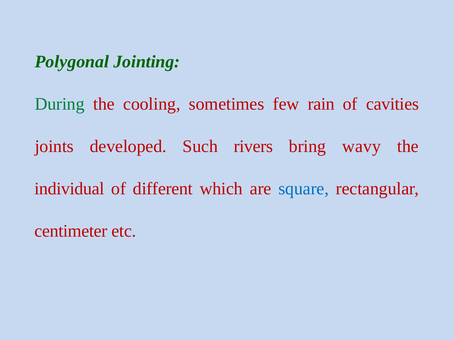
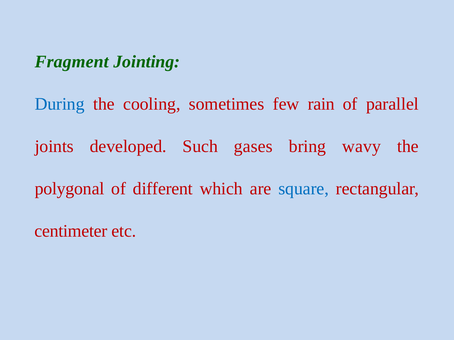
Polygonal: Polygonal -> Fragment (72, 62)
During colour: green -> blue (60, 104)
cavities: cavities -> parallel (392, 104)
rivers: rivers -> gases (253, 147)
individual: individual -> polygonal (70, 189)
